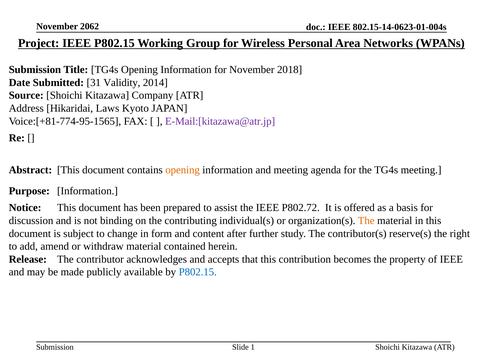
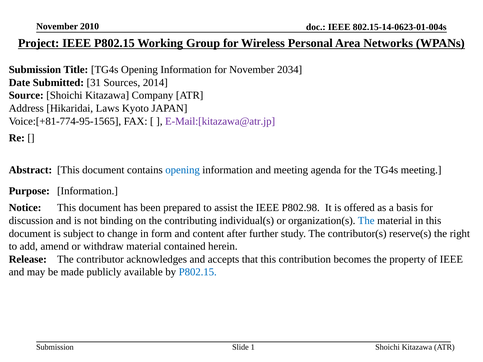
2062: 2062 -> 2010 (90, 26)
2018: 2018 -> 2034 (290, 70)
Validity: Validity -> Sources (122, 83)
opening colour: orange -> blue (183, 170)
P802.72: P802.72 -> P802.98 (301, 208)
The colour: orange -> blue (366, 221)
